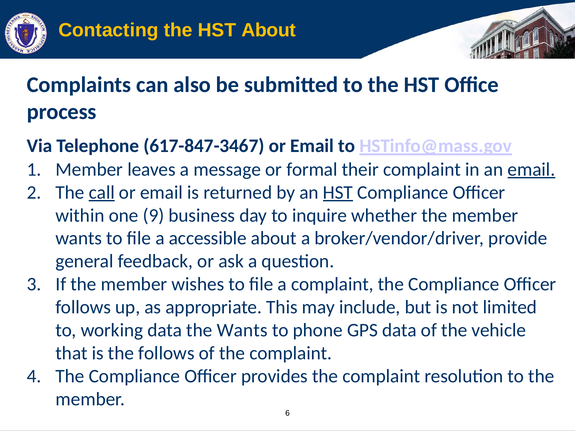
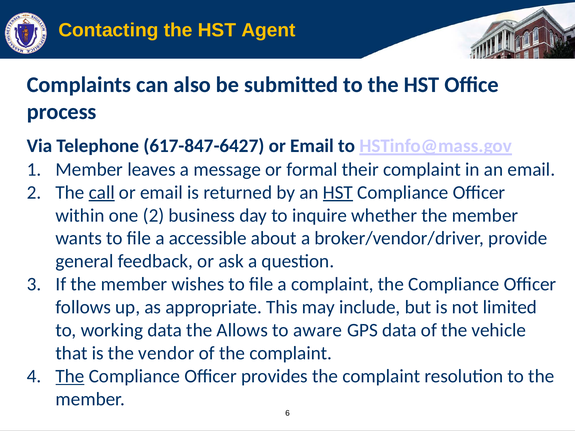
HST About: About -> Agent (269, 30)
617-847-3467: 617-847-3467 -> 617-847-6427 (204, 146)
email underline: present -> none (531, 169)
one 9: 9 -> 2 (154, 215)
the Wants: Wants -> Allows (242, 330)
phone: phone -> aware (318, 330)
the follows: follows -> vendor (166, 353)
The underline: none -> present (70, 376)
